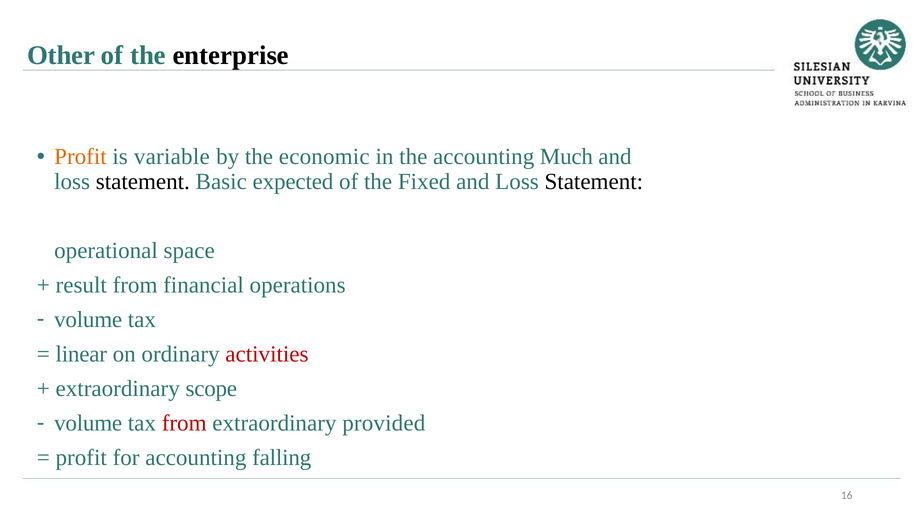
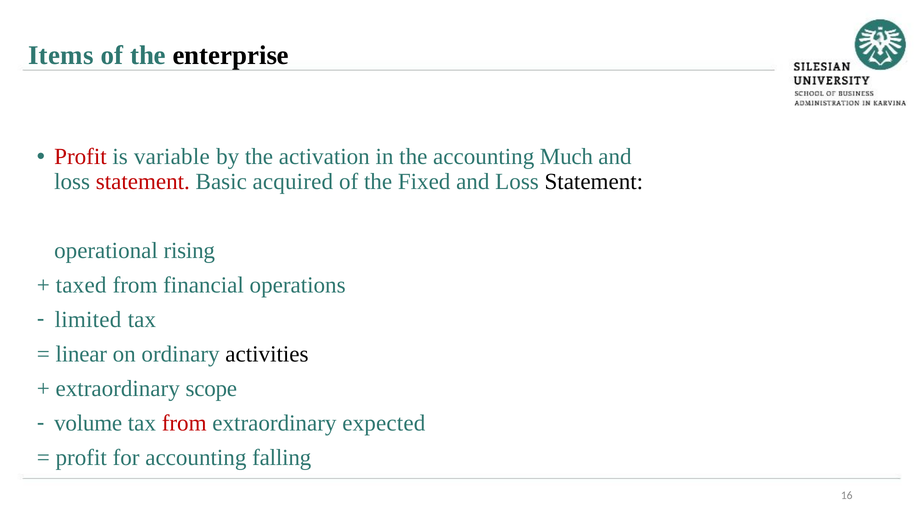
Other: Other -> Items (61, 55)
Profit colour: orange -> red (80, 157)
economic: economic -> activation (324, 157)
statement colour: black -> red (143, 182)
expected: expected -> acquired (293, 182)
space: space -> rising (189, 251)
result: result -> taxed (81, 285)
volume: volume -> limited (88, 320)
activities colour: red -> black (267, 354)
provided: provided -> expected (384, 424)
